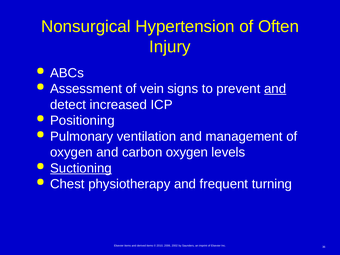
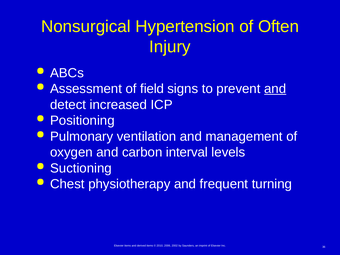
vein: vein -> field (152, 89)
carbon oxygen: oxygen -> interval (187, 152)
Suctioning underline: present -> none (81, 168)
